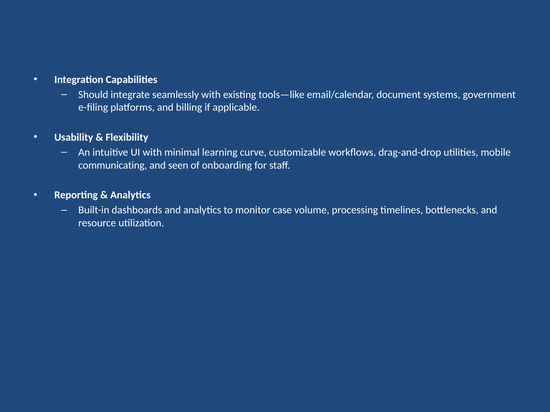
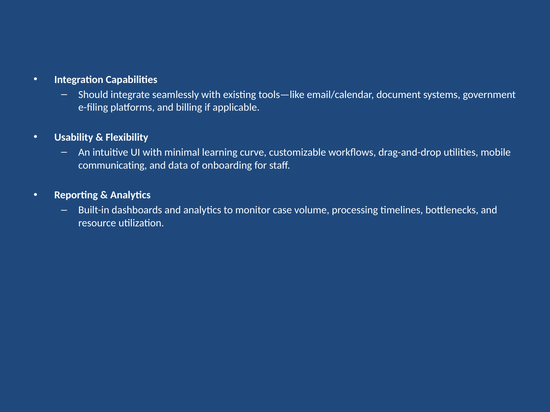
seen: seen -> data (178, 165)
